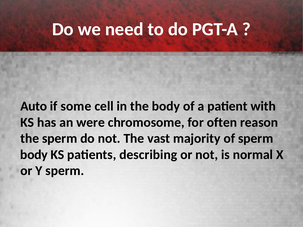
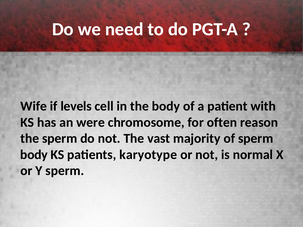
Auto: Auto -> Wife (34, 106)
some: some -> levels (76, 106)
describing: describing -> karyotype (148, 155)
